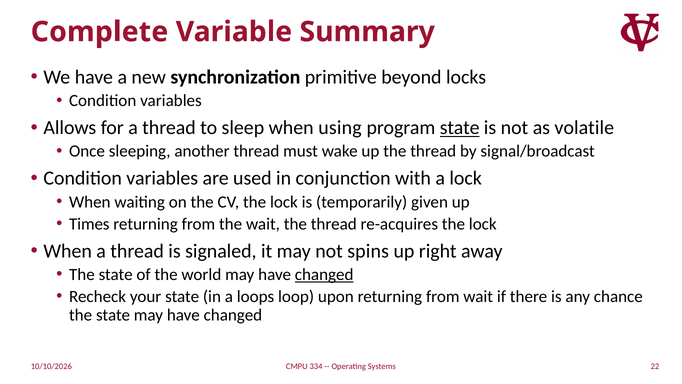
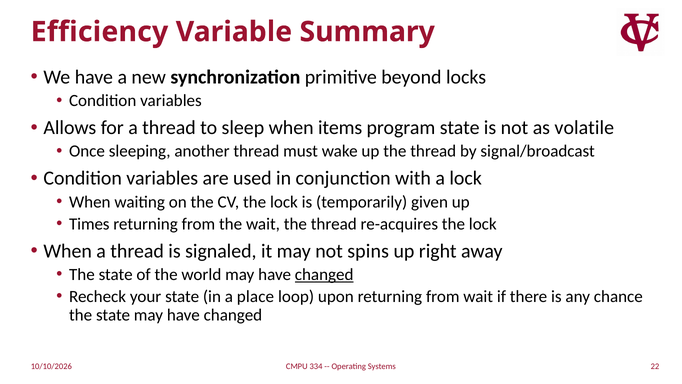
Complete: Complete -> Efficiency (99, 32)
using: using -> items (340, 128)
state underline: present -> none (460, 128)
loops: loops -> place (255, 296)
